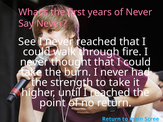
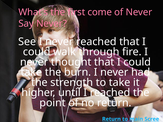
years: years -> come (100, 12)
